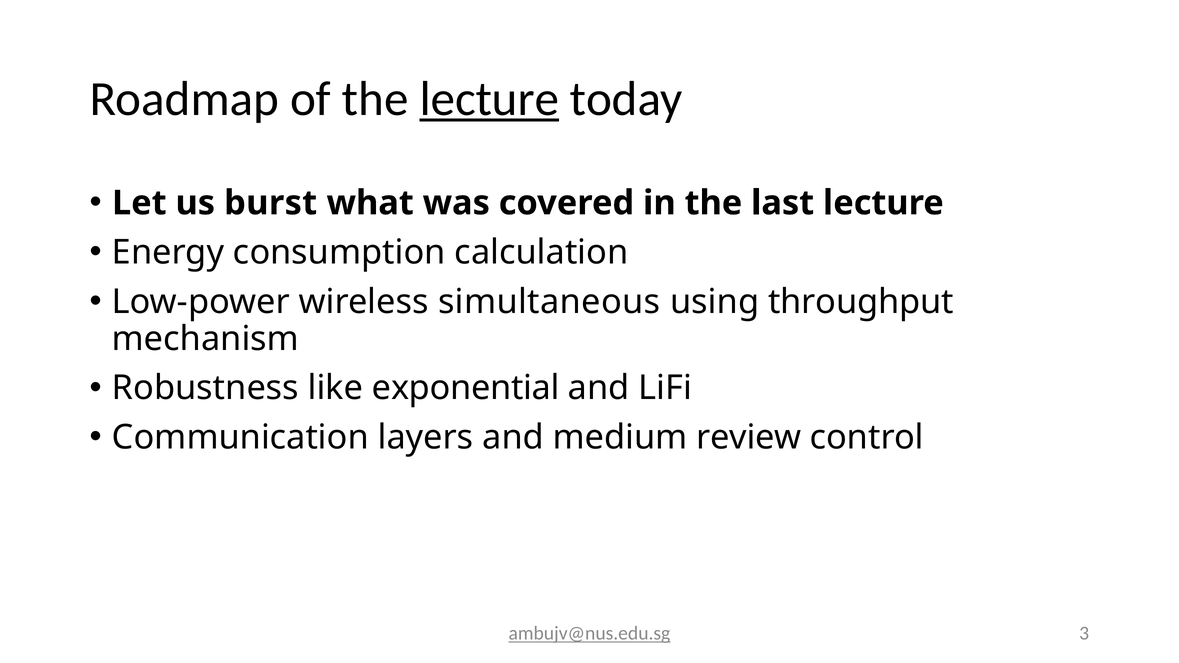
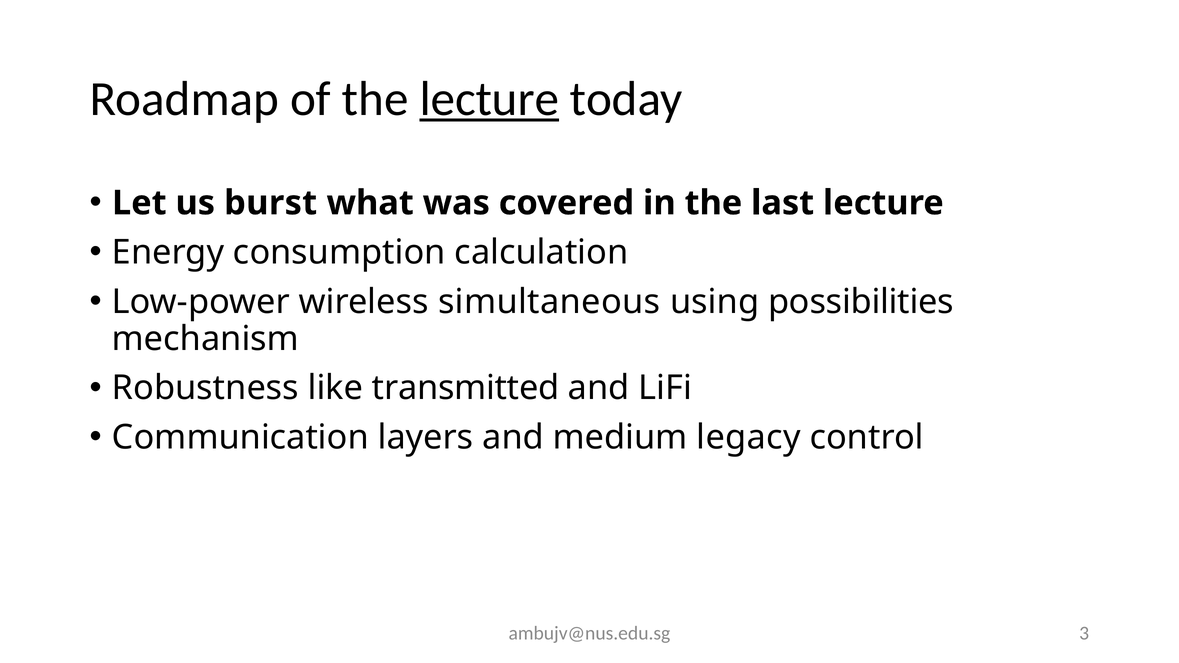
throughput: throughput -> possibilities (861, 302)
exponential: exponential -> transmitted (466, 388)
review: review -> legacy (748, 438)
ambujv@nus.edu.sg underline: present -> none (589, 634)
